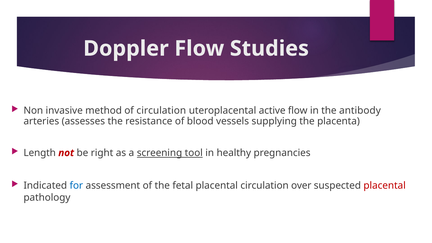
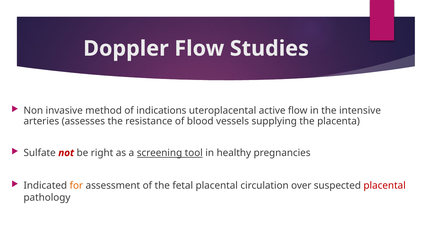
of circulation: circulation -> indications (161, 110)
antibody: antibody -> intensive (360, 110)
Length: Length -> Sulfate (40, 153)
for colour: blue -> orange (76, 186)
